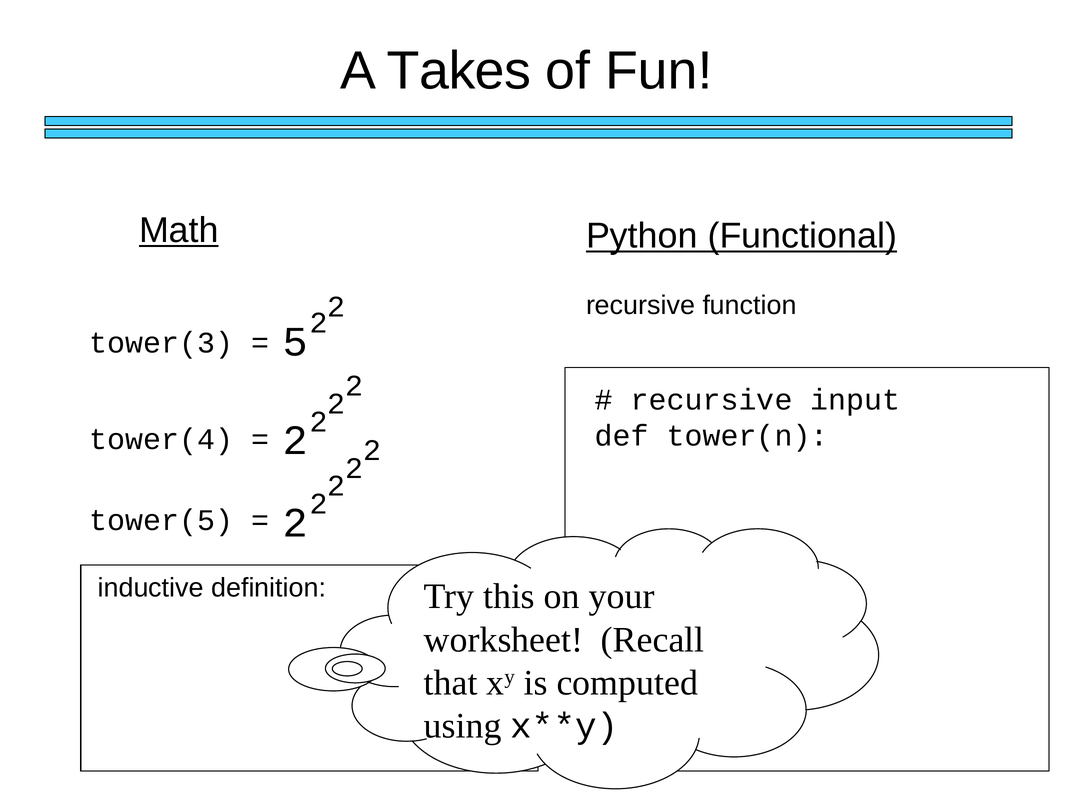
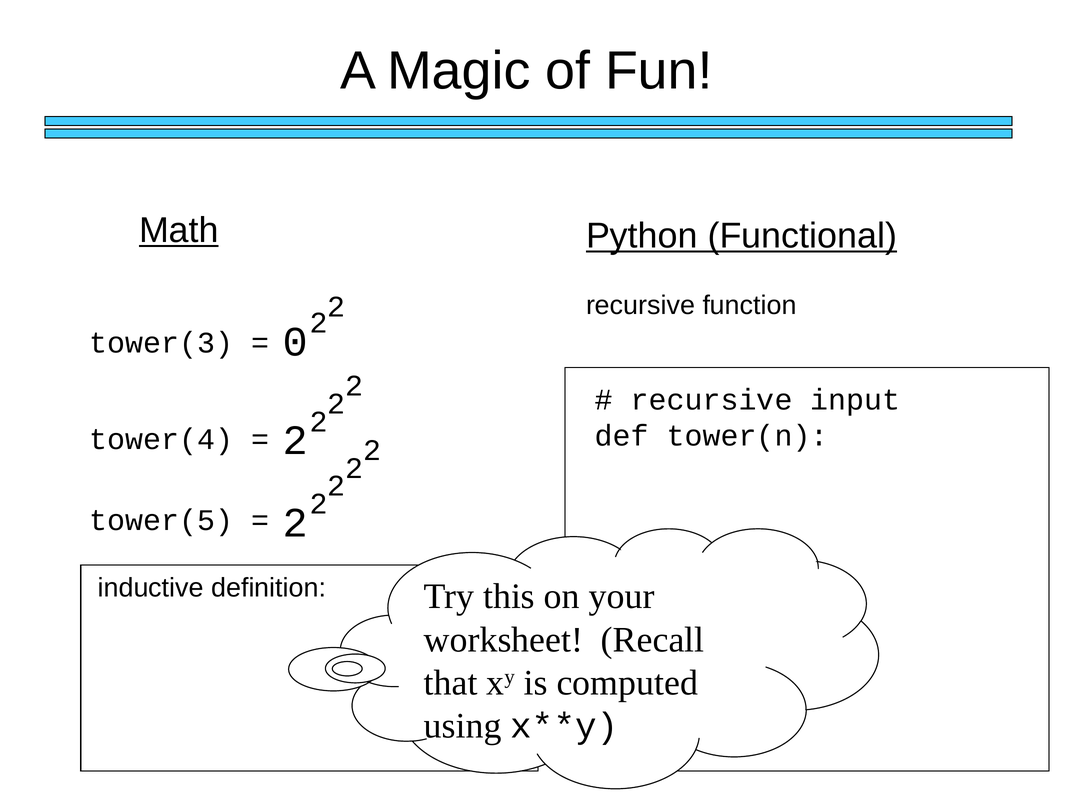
Takes: Takes -> Magic (459, 71)
5: 5 -> 0 (295, 342)
